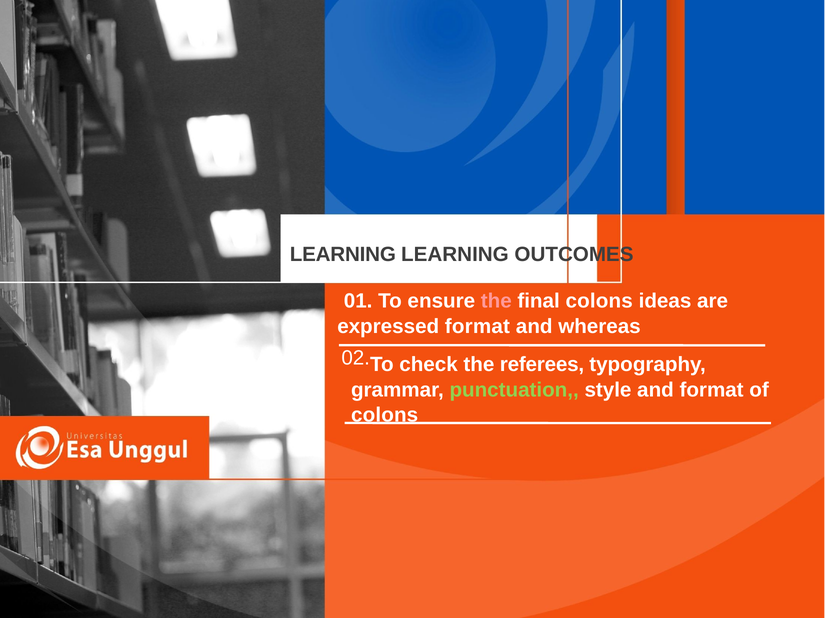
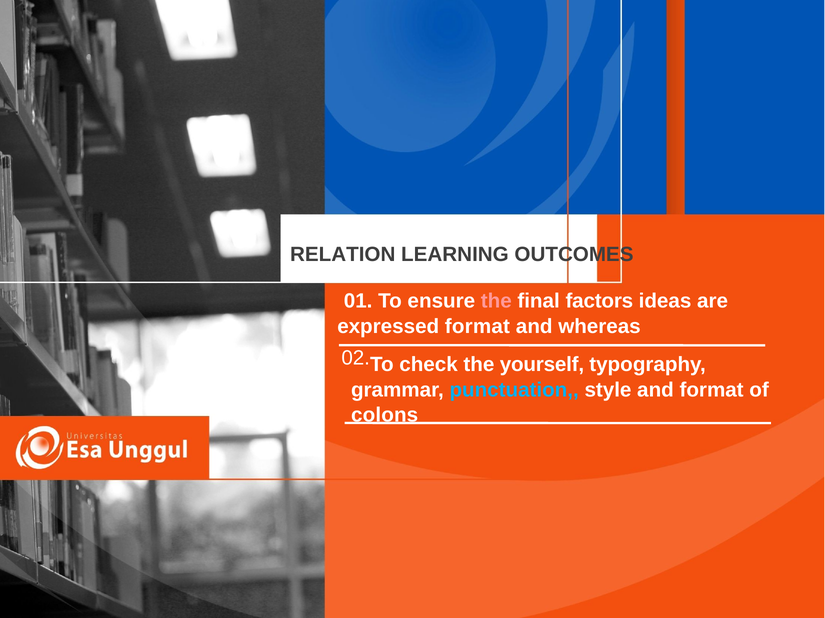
LEARNING: LEARNING -> RELATION (343, 255)
final colons: colons -> factors (599, 301)
referees: referees -> yourself (542, 365)
punctuation colour: light green -> light blue (514, 390)
